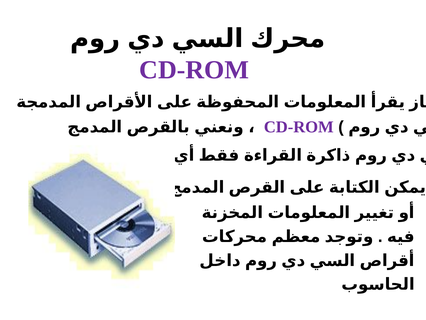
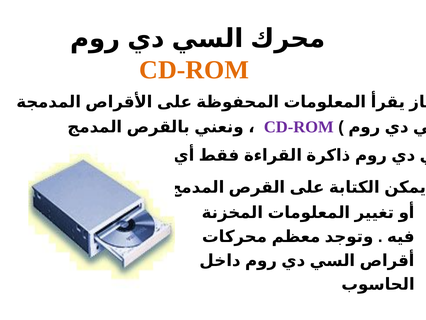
CD-ROM colour: purple -> orange (194, 70)
